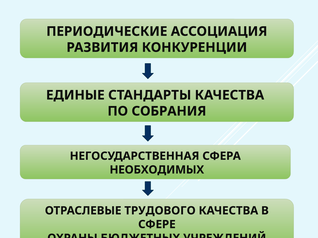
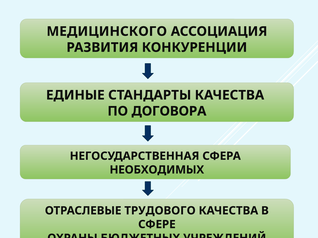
ПЕРИОДИЧЕСКИЕ: ПЕРИОДИЧЕСКИЕ -> МЕДИЦИНСКОГО (107, 31)
СОБРАНИЯ: СОБРАНИЯ -> ДОГОВОРА (169, 111)
